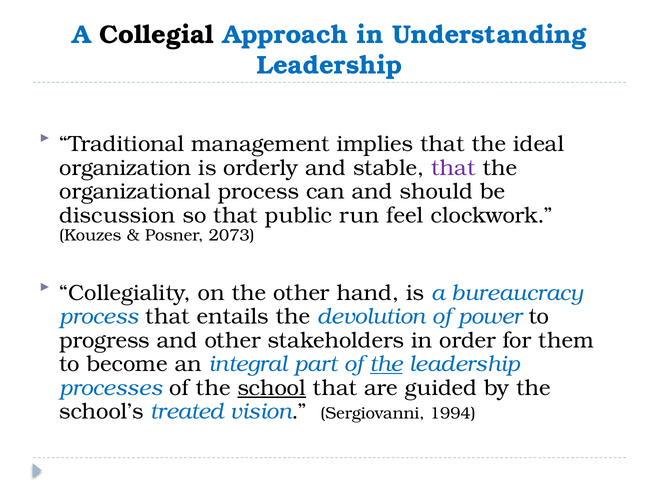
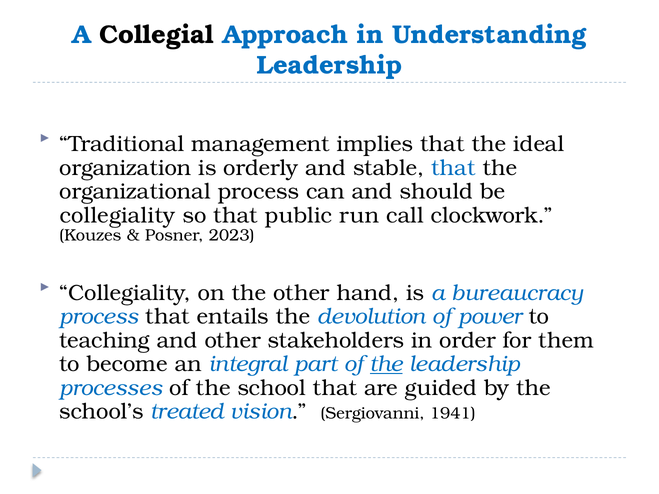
that colour: purple -> blue (453, 168)
discussion: discussion -> collegiality (117, 215)
feel: feel -> call (405, 215)
2073: 2073 -> 2023 (232, 235)
progress: progress -> teaching (104, 341)
school underline: present -> none (272, 388)
1994: 1994 -> 1941 (453, 414)
